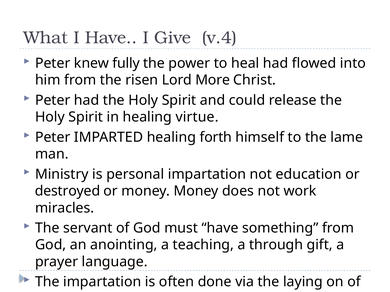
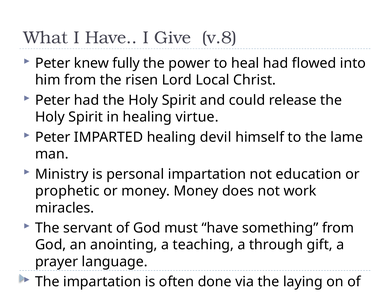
v.4: v.4 -> v.8 (219, 38)
More: More -> Local (213, 80)
forth: forth -> devil (216, 137)
destroyed: destroyed -> prophetic (67, 191)
